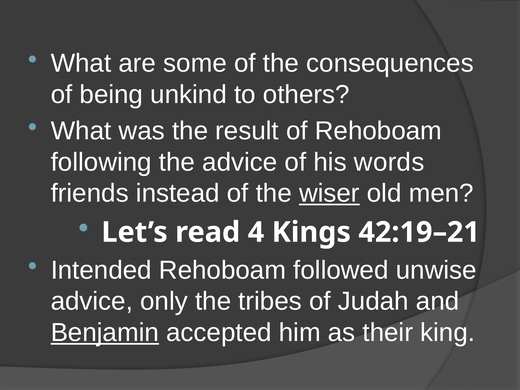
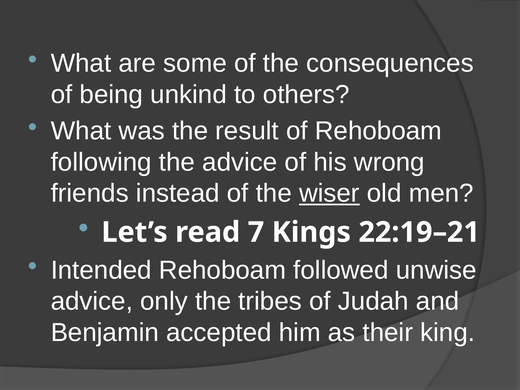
words: words -> wrong (389, 162)
4: 4 -> 7 (256, 232)
42:19–21: 42:19–21 -> 22:19–21 (419, 232)
Benjamin underline: present -> none (105, 333)
